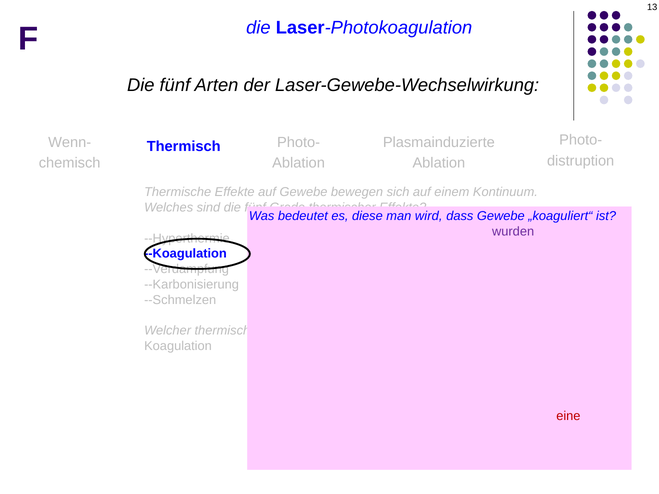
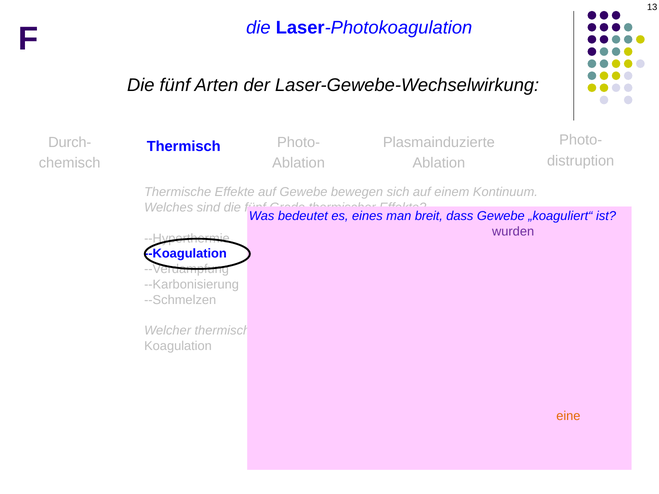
Wenn-: Wenn- -> Durch- (70, 142)
es diese: diese -> eines (367, 216)
man wird: wird -> breit (429, 216)
eine colour: red -> orange (568, 416)
